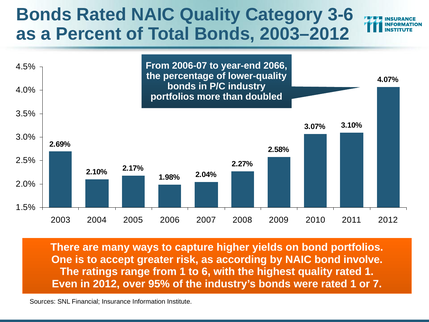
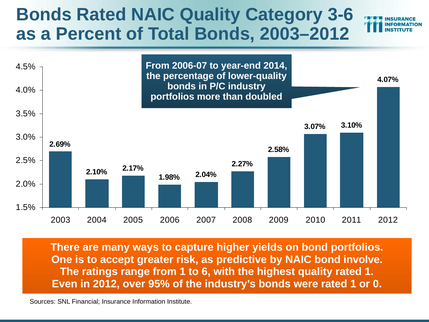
2066: 2066 -> 2014 (275, 66)
according: according -> predictive (242, 259)
7: 7 -> 0 (377, 284)
